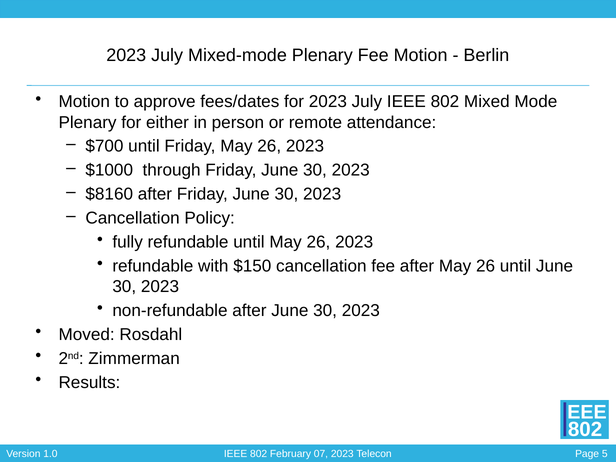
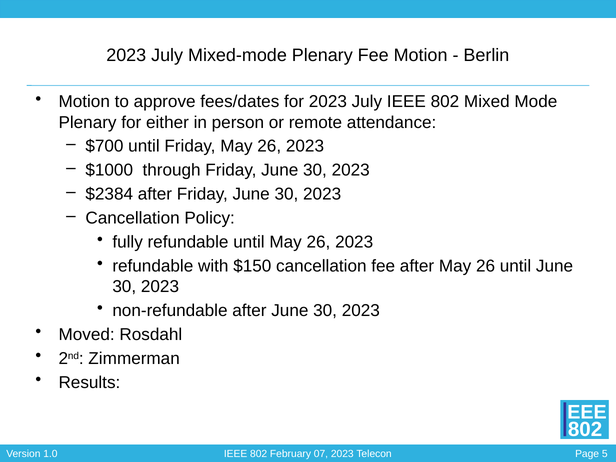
$8160: $8160 -> $2384 (109, 194)
